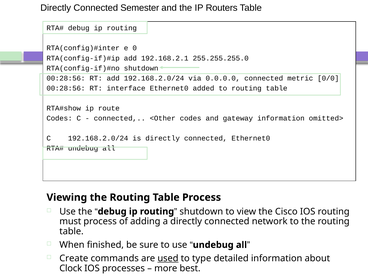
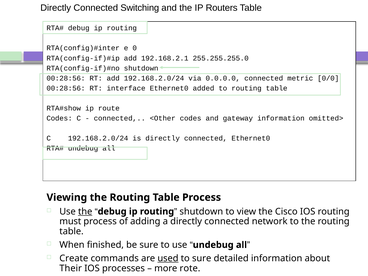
Semester: Semester -> Switching (140, 8)
the underline: none -> present (85, 211)
to type: type -> sure (202, 258)
Clock: Clock -> Their (71, 268)
best: best -> rote (190, 268)
